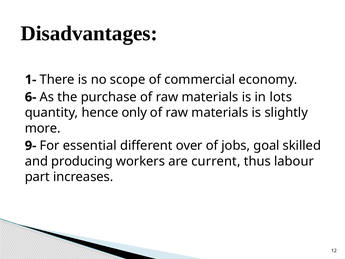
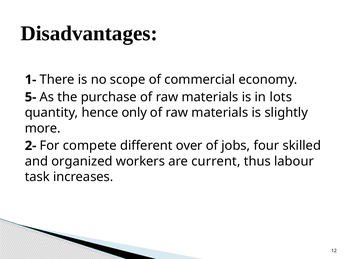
6-: 6- -> 5- (31, 97)
9-: 9- -> 2- (31, 146)
essential: essential -> compete (90, 146)
goal: goal -> four (266, 146)
producing: producing -> organized (82, 161)
part: part -> task (37, 177)
